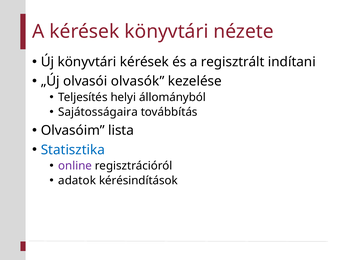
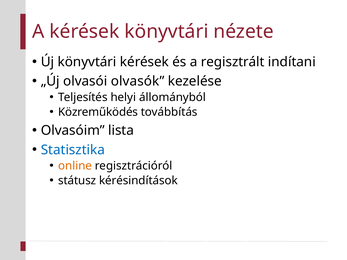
Sajátosságaira: Sajátosságaira -> Közreműködés (98, 112)
online colour: purple -> orange (75, 166)
adatok: adatok -> státusz (77, 181)
